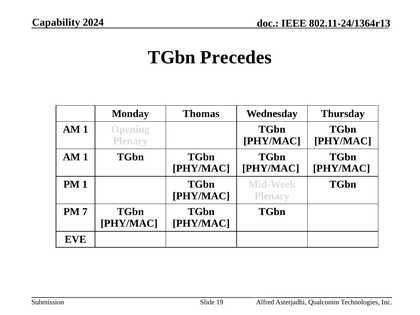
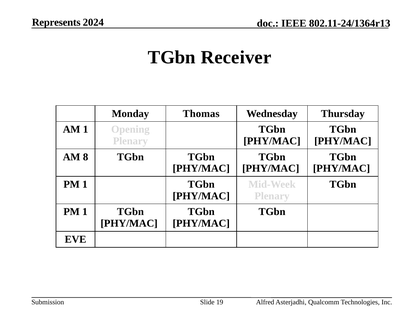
Capability: Capability -> Represents (56, 22)
Precedes: Precedes -> Receiver (236, 57)
1: 1 -> 8 (86, 157)
7: 7 -> 1 (85, 212)
